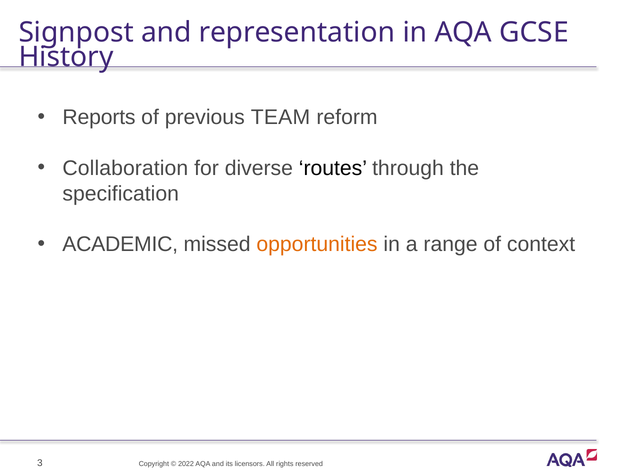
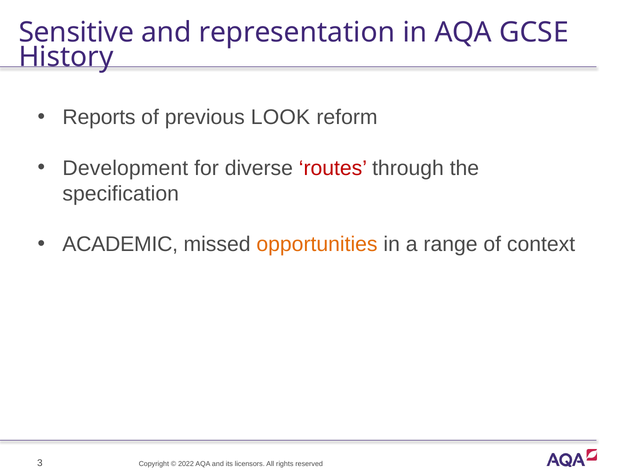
Signpost: Signpost -> Sensitive (76, 32)
TEAM: TEAM -> LOOK (280, 117)
Collaboration: Collaboration -> Development (125, 168)
routes colour: black -> red (333, 168)
